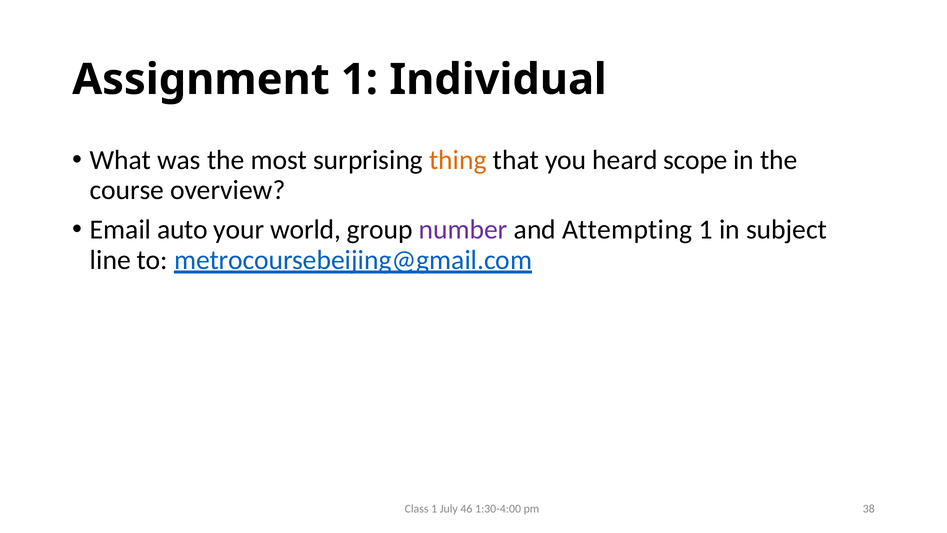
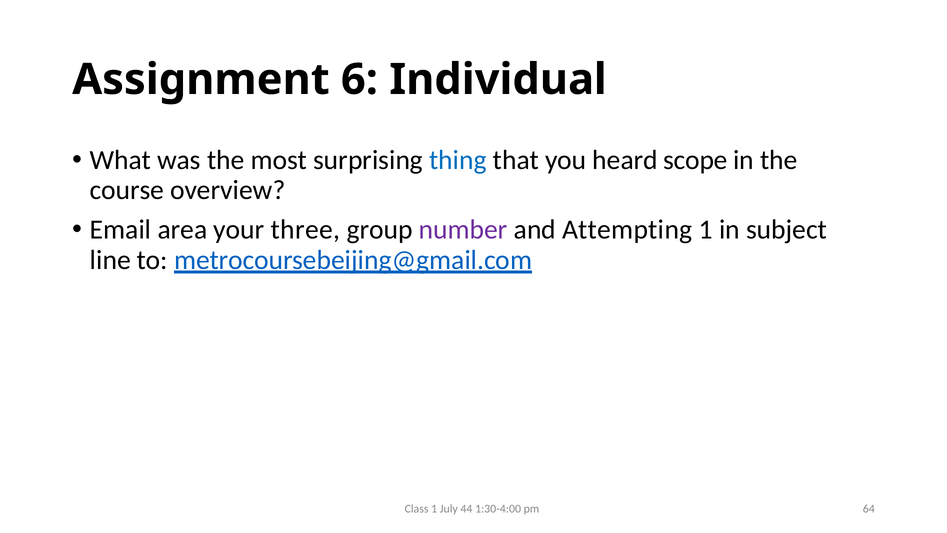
Assignment 1: 1 -> 6 (359, 80)
thing colour: orange -> blue (458, 160)
auto: auto -> area (182, 230)
world: world -> three (305, 230)
46: 46 -> 44 (466, 509)
38: 38 -> 64 (869, 509)
